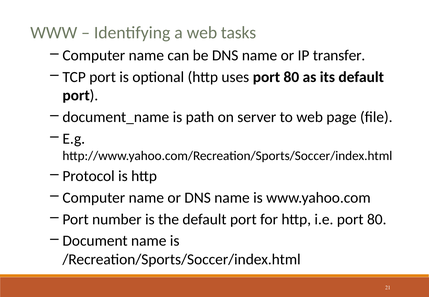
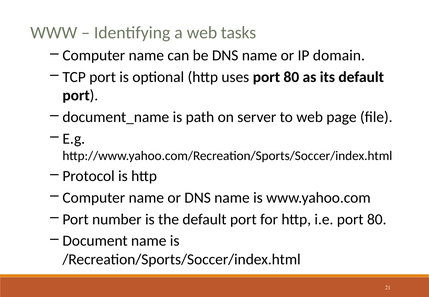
transfer: transfer -> domain (339, 55)
